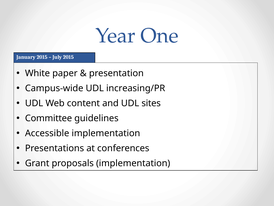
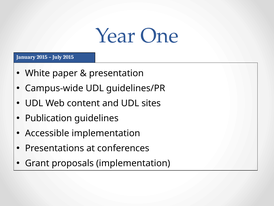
increasing/PR: increasing/PR -> guidelines/PR (136, 88)
Committee: Committee -> Publication (49, 118)
